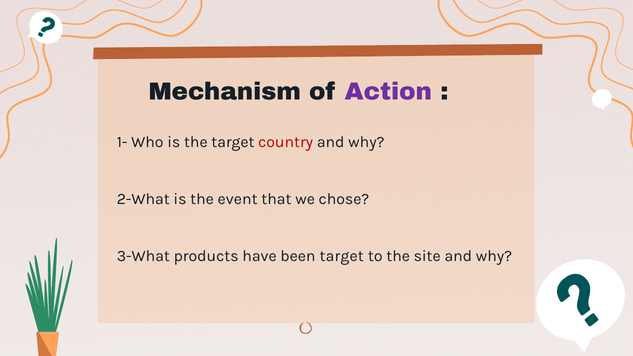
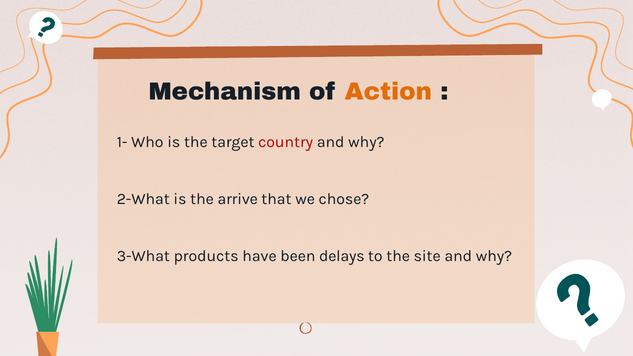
Action colour: purple -> orange (388, 91)
event: event -> arrive (238, 199)
been target: target -> delays (342, 256)
